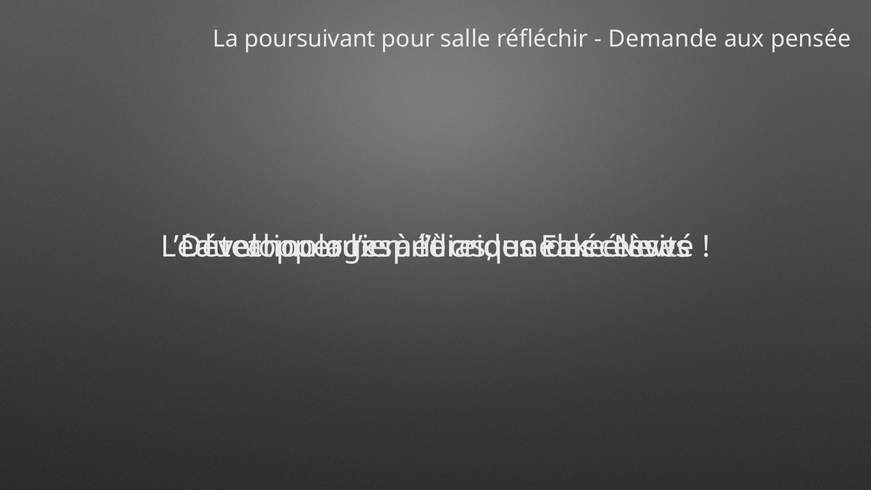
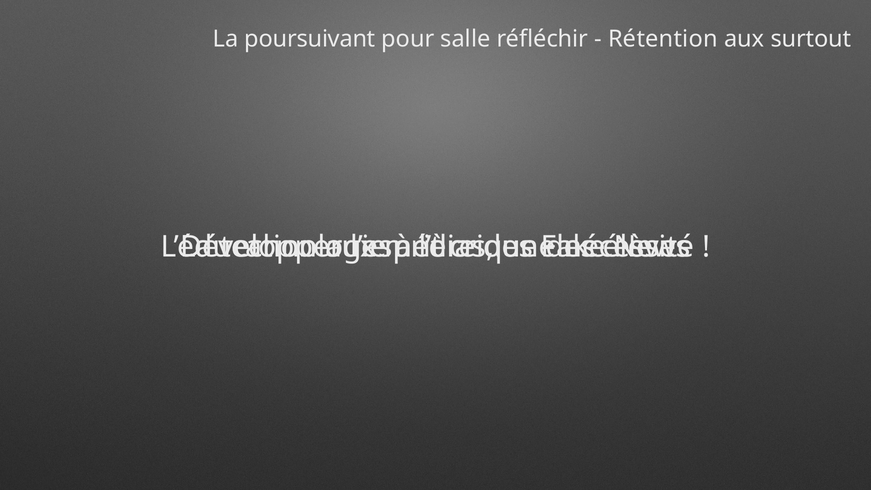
Demande: Demande -> Rétention (663, 39)
pensée: pensée -> surtout (811, 39)
